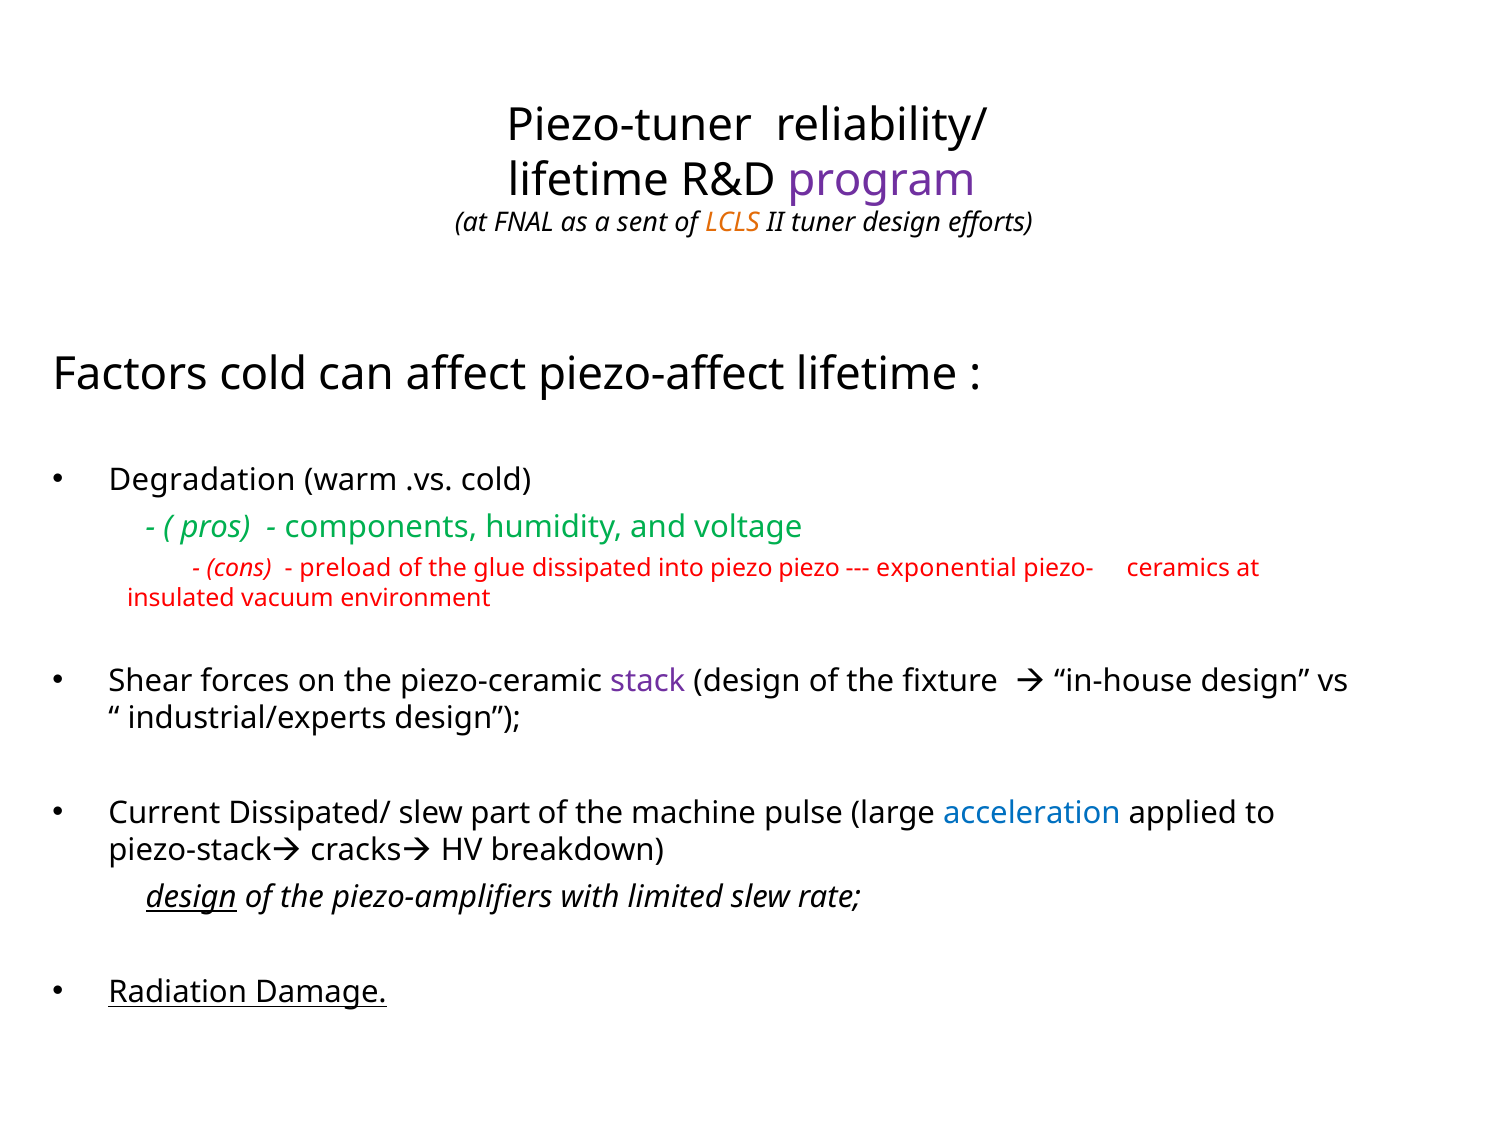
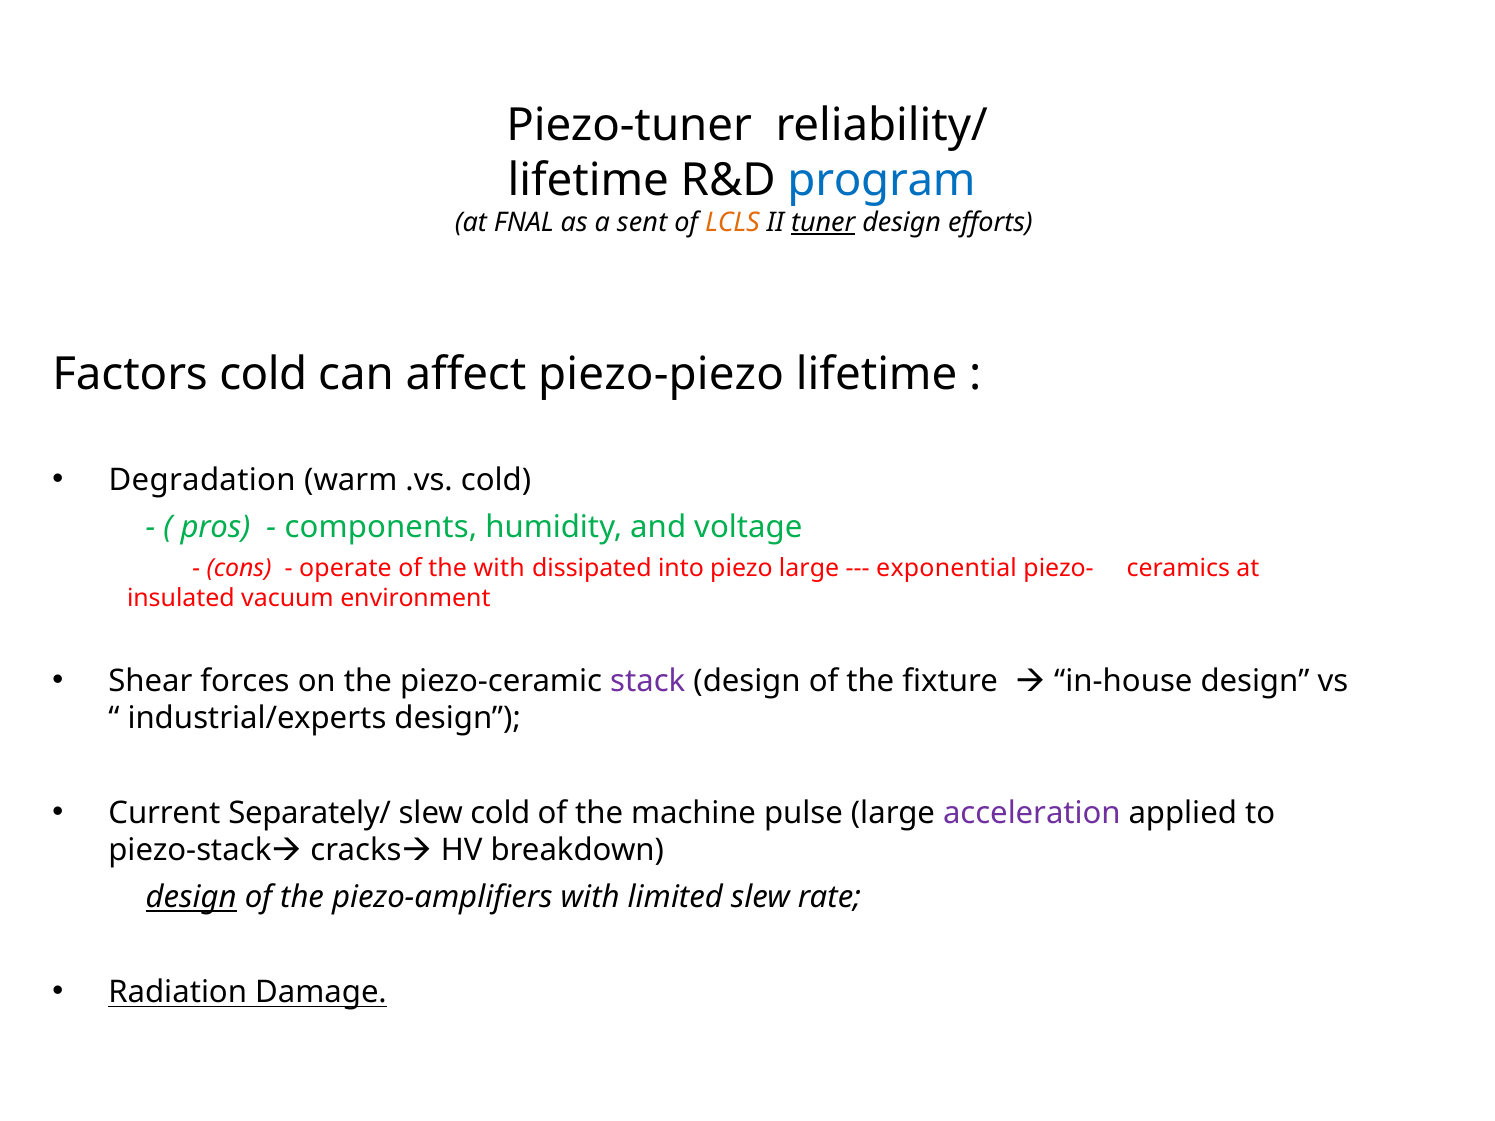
program colour: purple -> blue (882, 180)
tuner underline: none -> present (823, 222)
piezo-affect: piezo-affect -> piezo-piezo (661, 374)
preload: preload -> operate (345, 569)
the glue: glue -> with (499, 569)
piezo piezo: piezo -> large (809, 569)
Dissipated/: Dissipated/ -> Separately/ (310, 813)
slew part: part -> cold (500, 813)
acceleration colour: blue -> purple (1032, 813)
